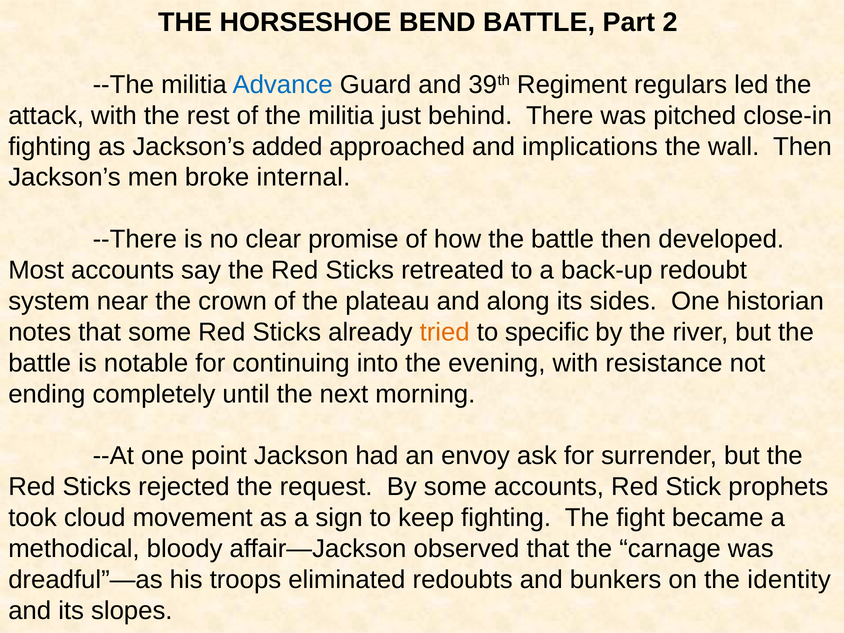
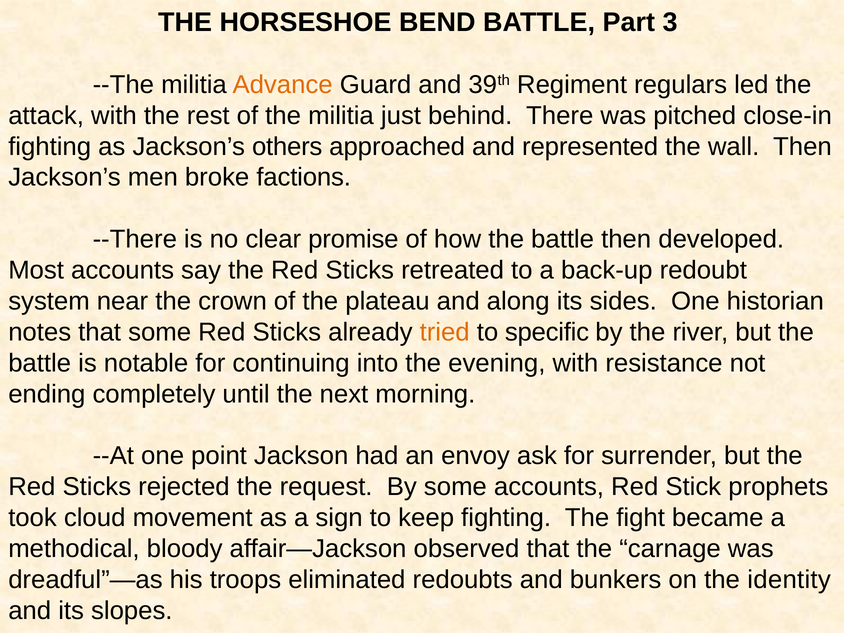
2: 2 -> 3 (670, 22)
Advance colour: blue -> orange (283, 85)
added: added -> others (287, 147)
implications: implications -> represented (590, 147)
internal: internal -> factions (304, 177)
